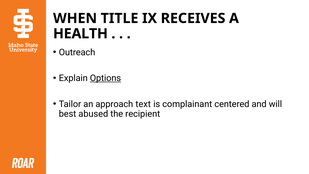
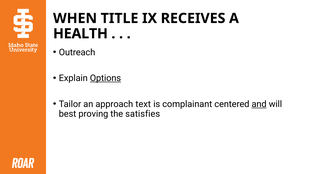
and underline: none -> present (259, 104)
abused: abused -> proving (93, 114)
recipient: recipient -> satisfies (143, 114)
